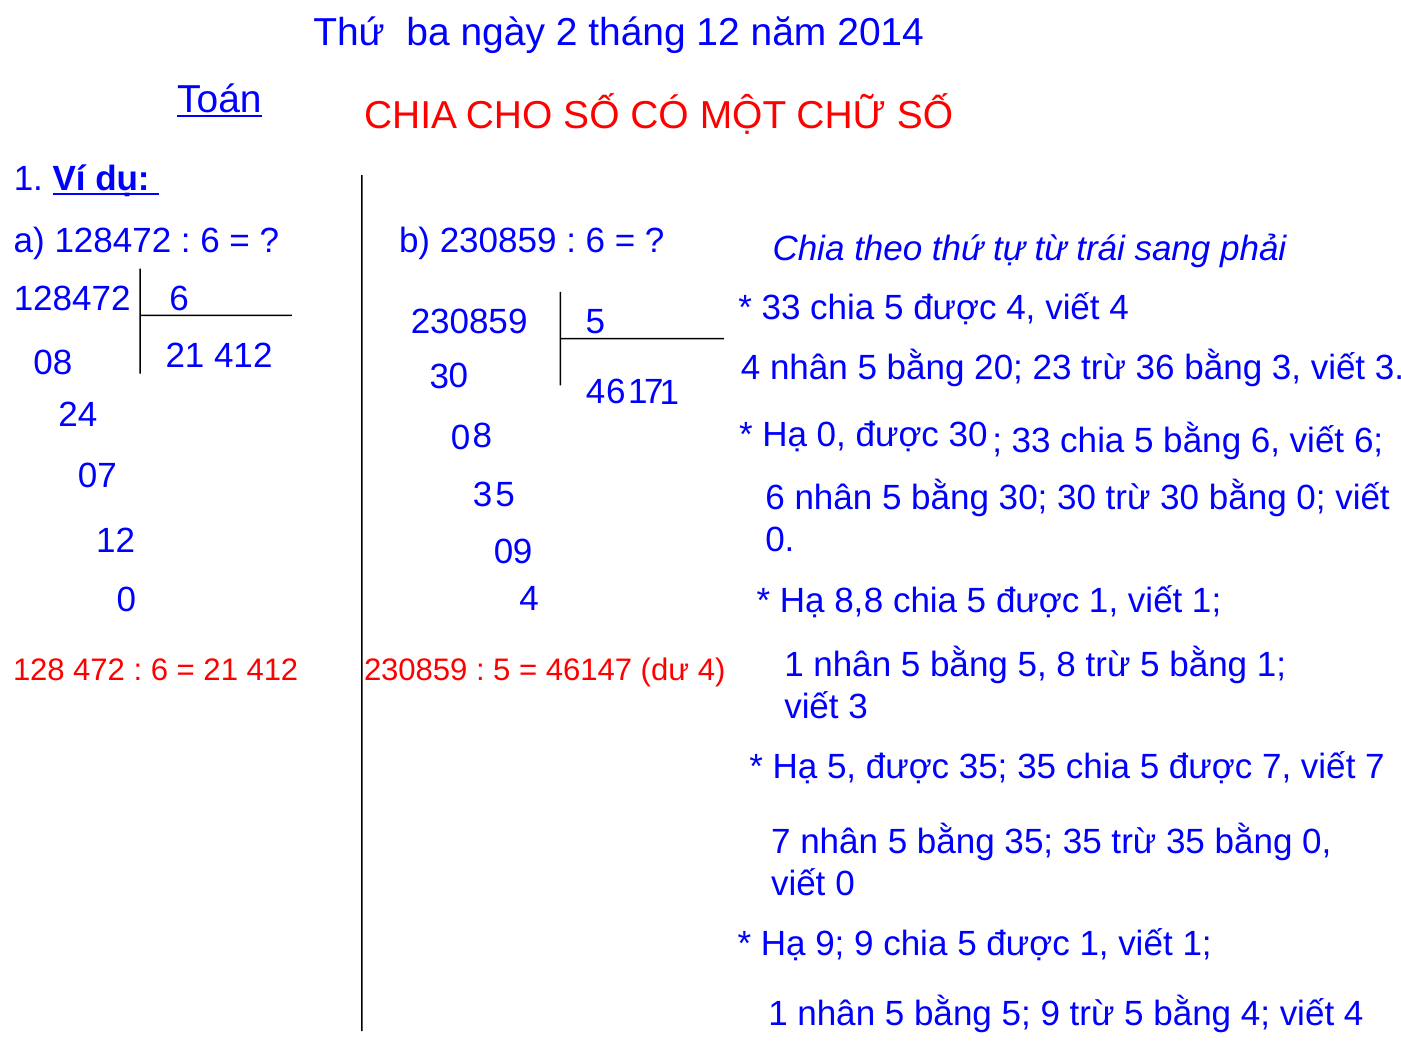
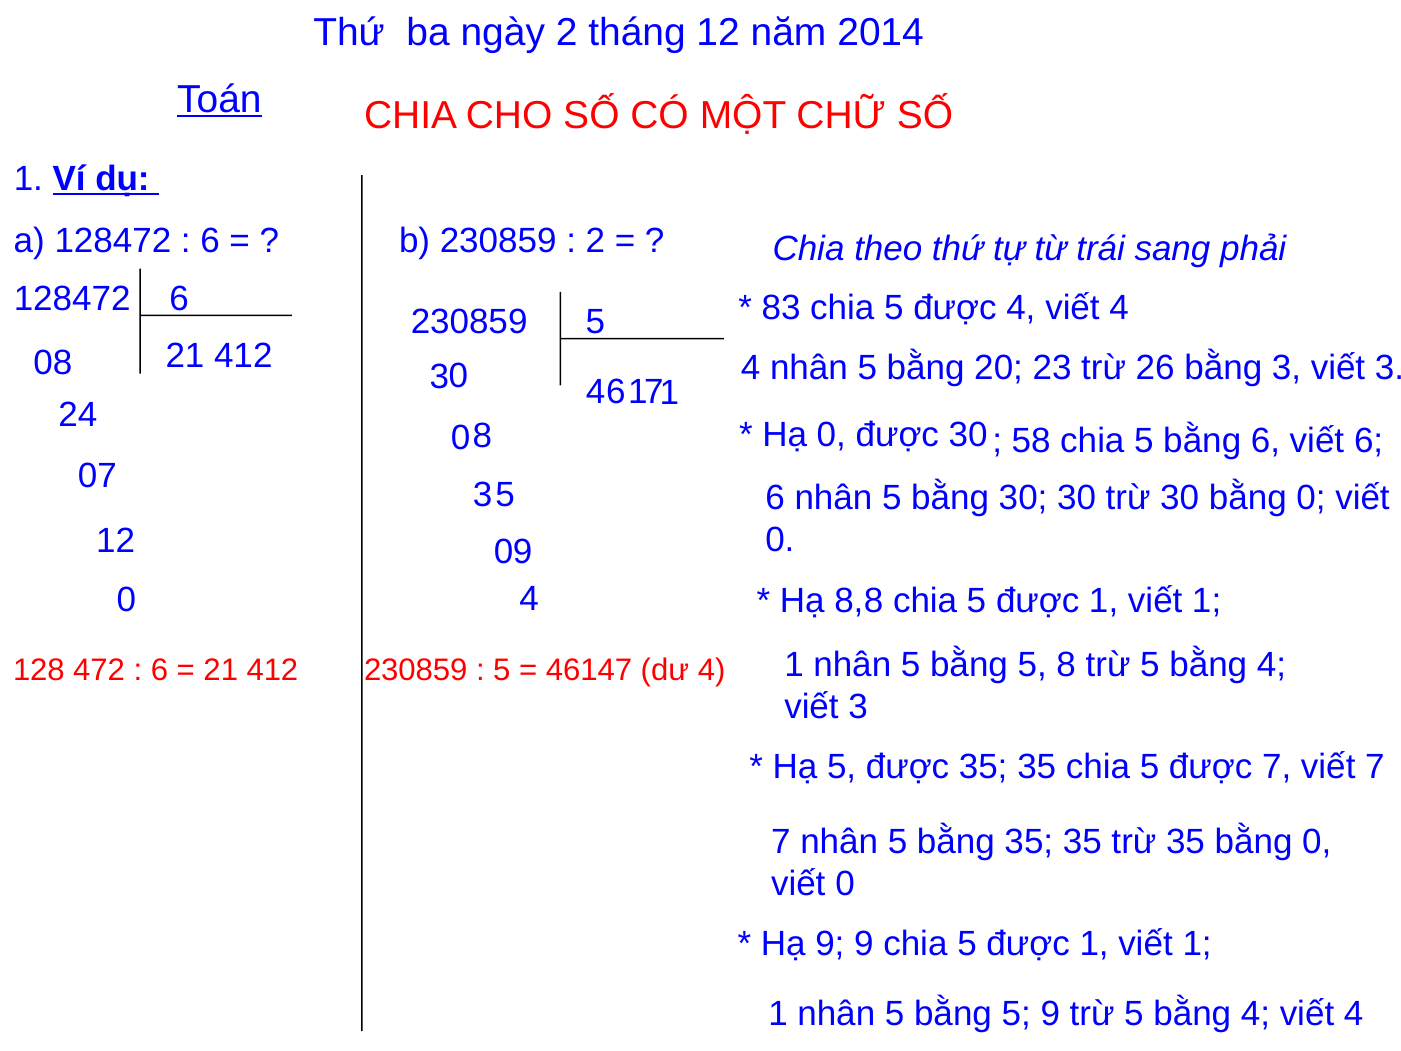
6: 6 -> 2 (595, 240)
33: 33 -> 83 (781, 308)
36: 36 -> 26 (1155, 368)
33: 33 -> 58 (1031, 441)
1: 1 -> 4 (1271, 665)
